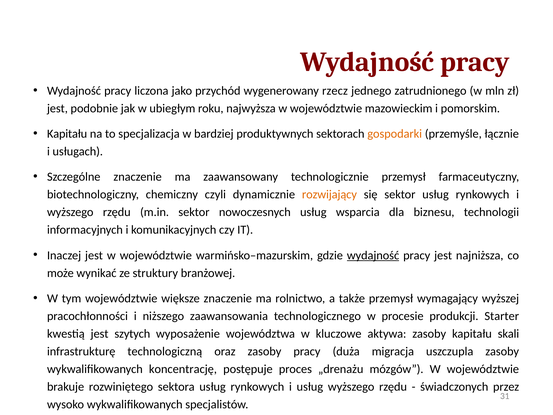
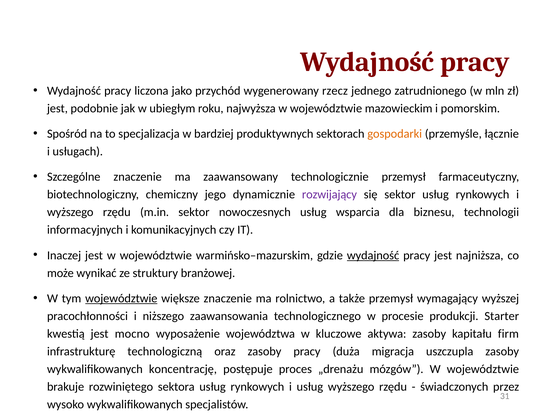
Kapitału: Kapitału -> Spośród (67, 134)
czyli: czyli -> jego (215, 194)
rozwijający colour: orange -> purple (329, 194)
województwie underline: none -> present (121, 298)
szytych: szytych -> mocno (132, 334)
skali: skali -> firm (508, 334)
